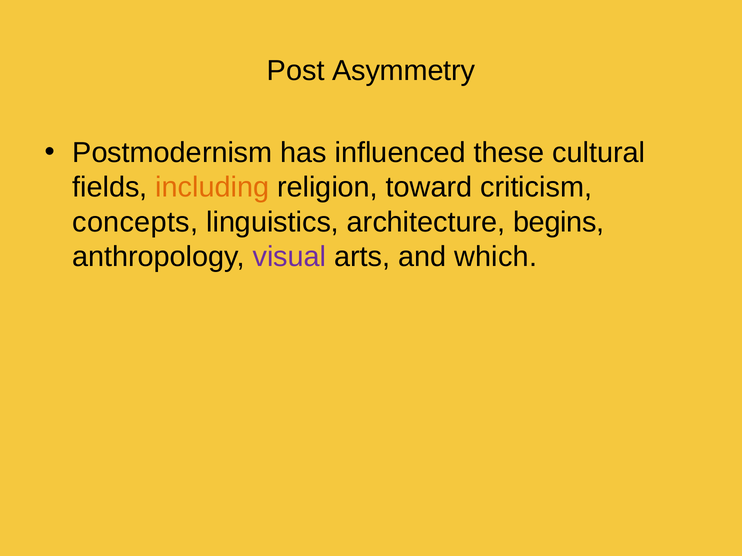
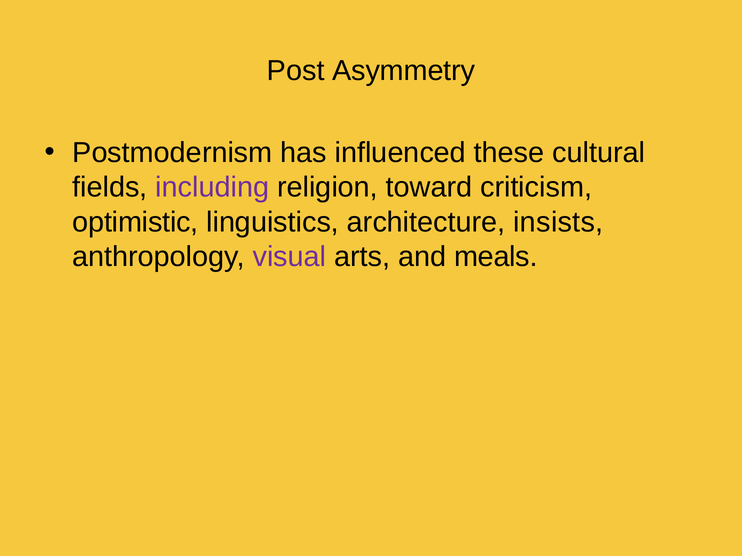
including colour: orange -> purple (212, 188)
concepts: concepts -> optimistic (135, 222)
begins: begins -> insists (558, 222)
which: which -> meals (496, 257)
